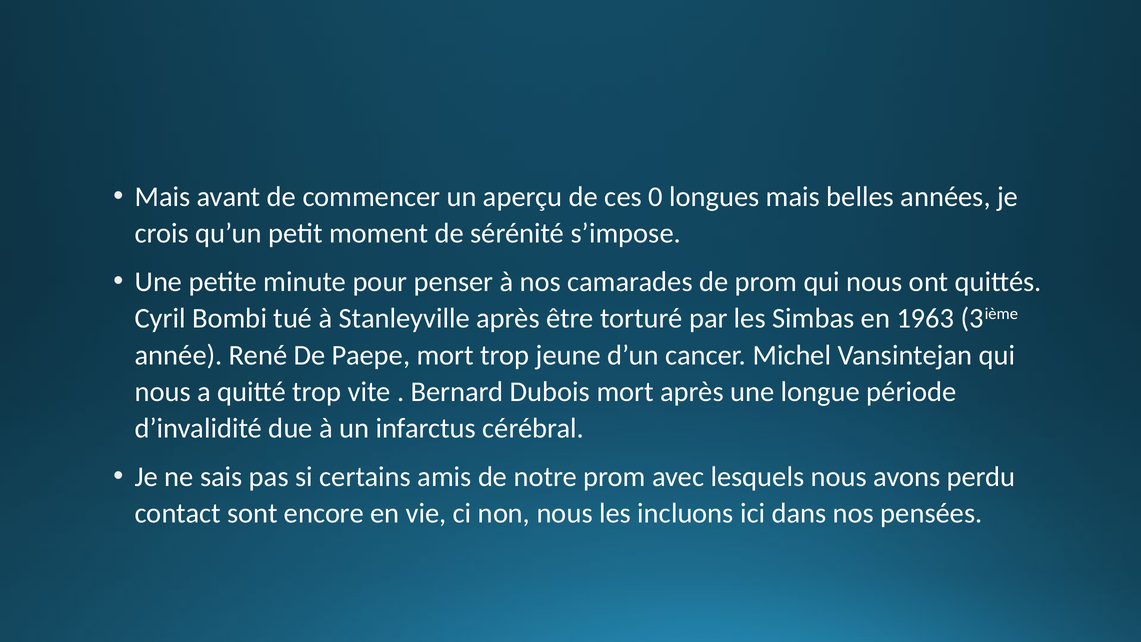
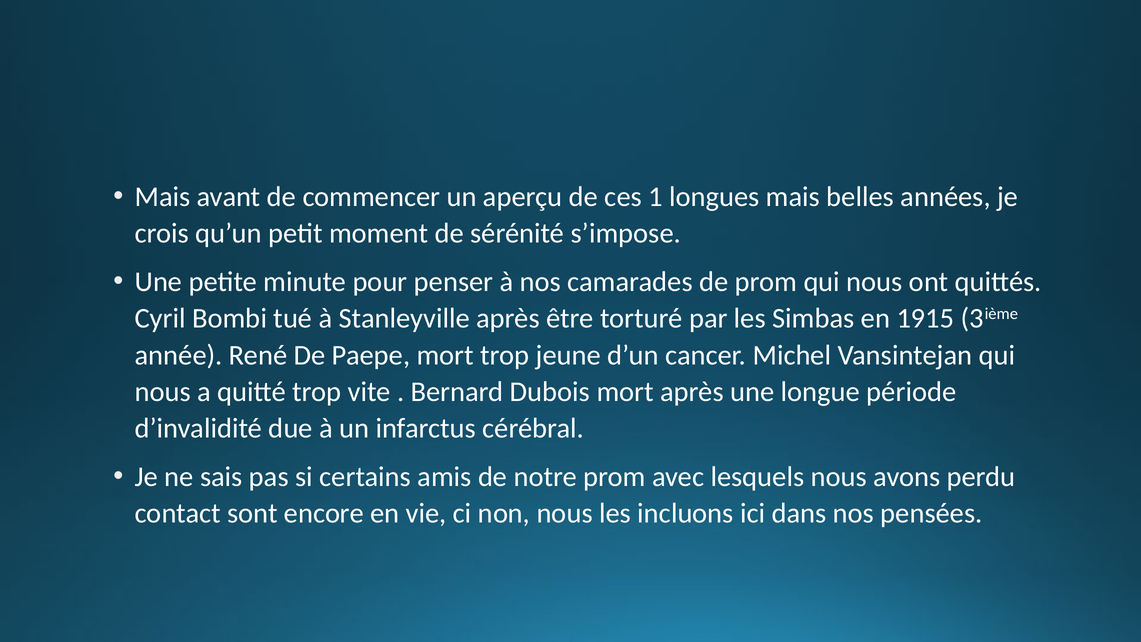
0: 0 -> 1 (656, 197)
1963: 1963 -> 1915 (925, 318)
